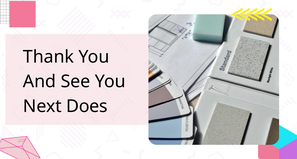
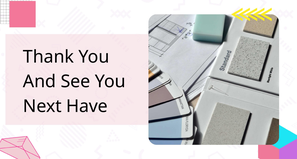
Does: Does -> Have (87, 106)
